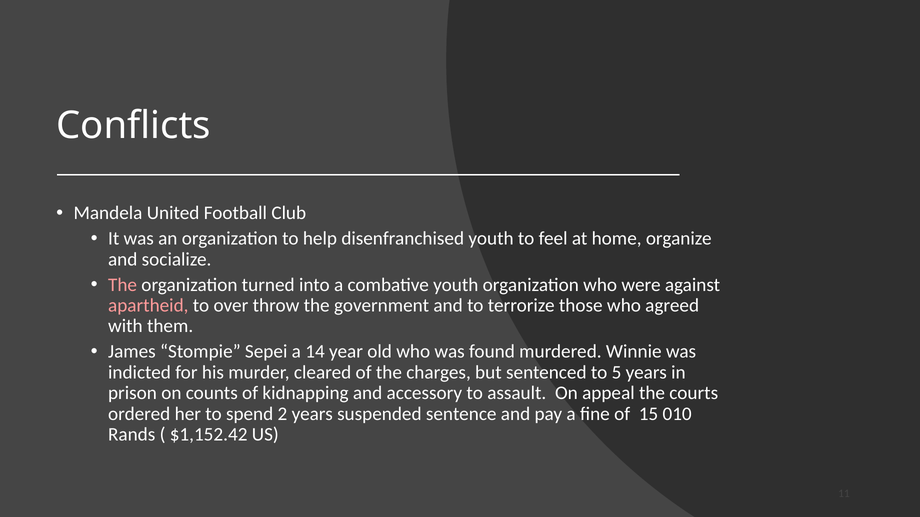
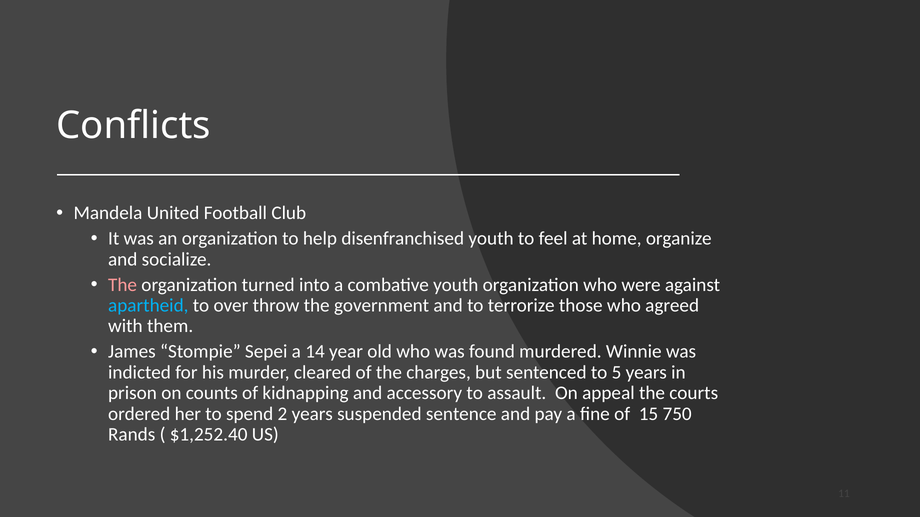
apartheid colour: pink -> light blue (148, 306)
010: 010 -> 750 (677, 414)
$1,152.42: $1,152.42 -> $1,252.40 (209, 435)
